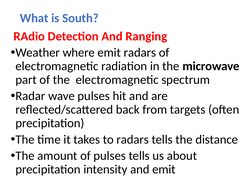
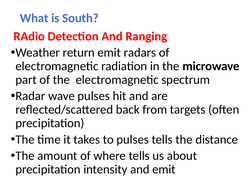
where: where -> return (79, 53)
to radars: radars -> pulses (133, 139)
of pulses: pulses -> where (110, 156)
